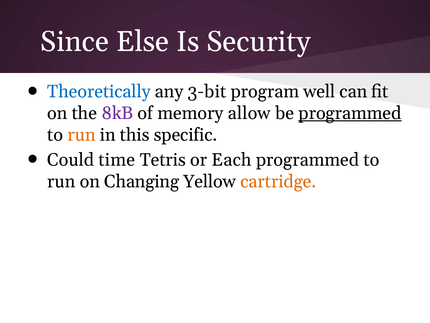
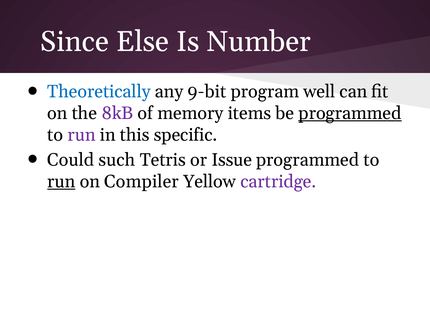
Security: Security -> Number (259, 42)
3-bit: 3-bit -> 9-bit (207, 92)
allow: allow -> items (249, 113)
run colour: orange -> purple (81, 135)
time: time -> such (117, 160)
Each: Each -> Issue (232, 160)
run underline: none -> present (61, 181)
Changing: Changing -> Compiler (142, 181)
cartridge colour: orange -> purple (278, 181)
